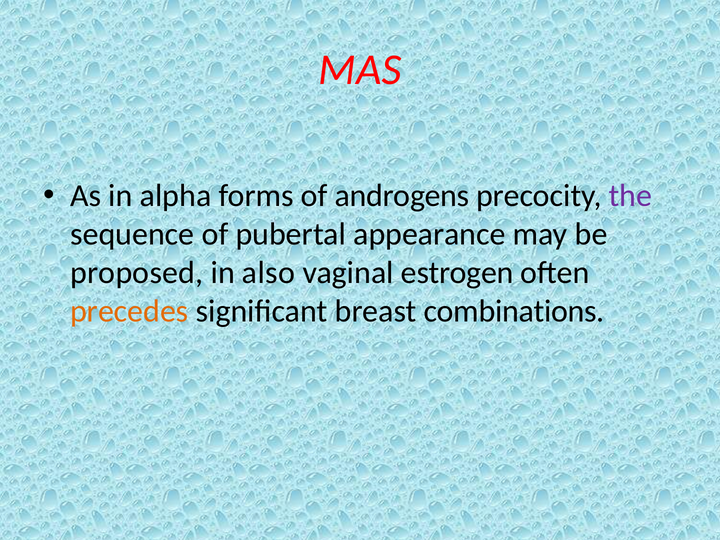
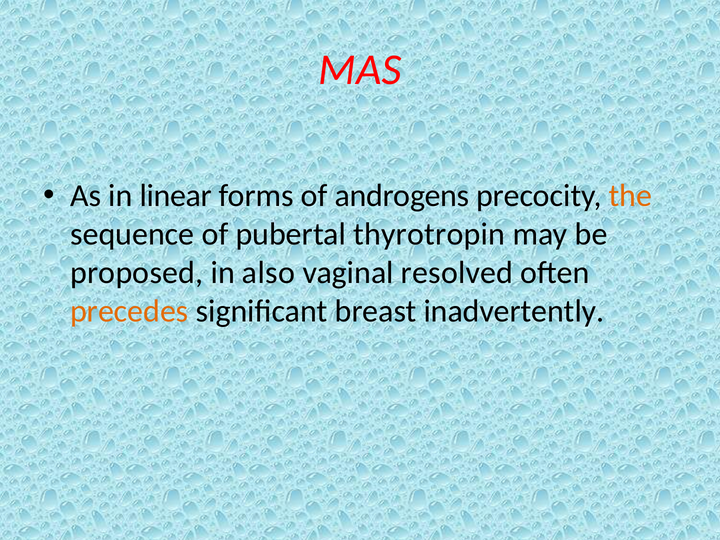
alpha: alpha -> linear (176, 196)
the colour: purple -> orange (630, 196)
appearance: appearance -> thyrotropin (429, 234)
estrogen: estrogen -> resolved (457, 273)
combinations: combinations -> inadvertently (514, 311)
